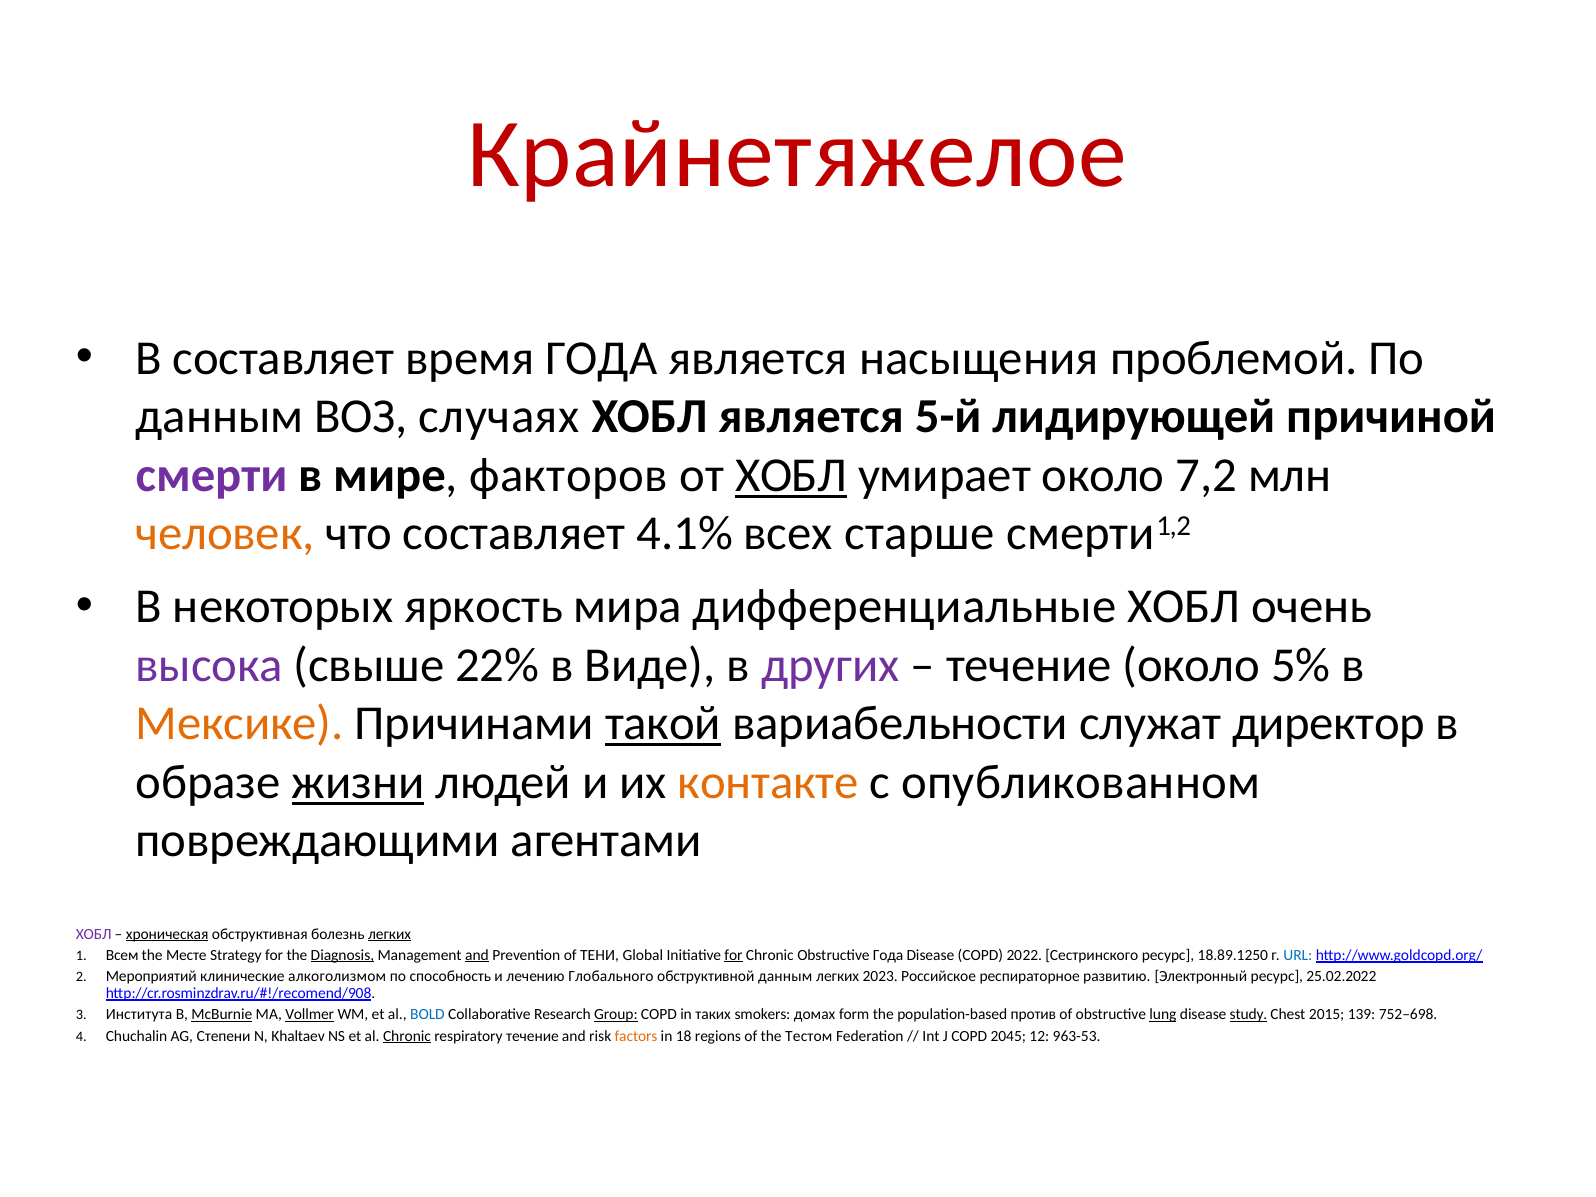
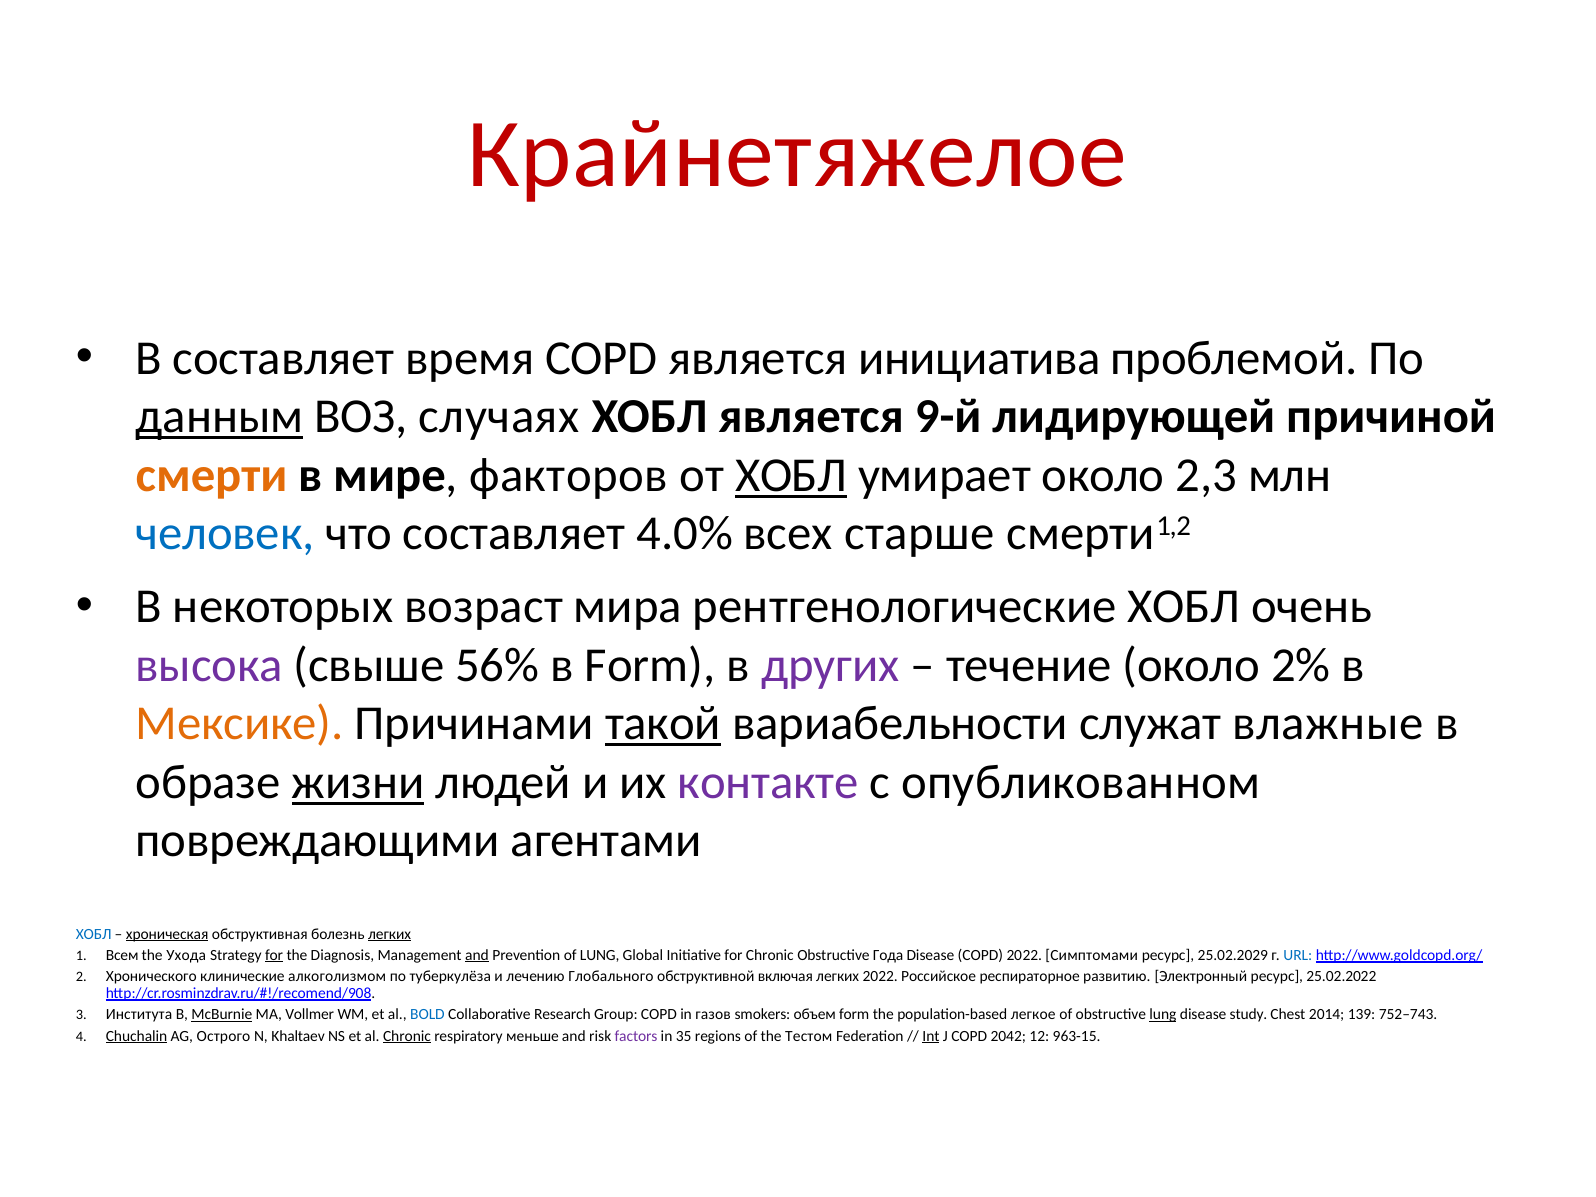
время ГОДА: ГОДА -> COPD (601, 358)
насыщения: насыщения -> инициатива (979, 358)
данным underline: none -> present (220, 417)
5-й: 5-й -> 9-й (948, 417)
смерти colour: purple -> orange (212, 475)
7,2: 7,2 -> 2,3 (1206, 475)
человек colour: orange -> blue (225, 534)
4.1%: 4.1% -> 4.0% (685, 534)
яркость: яркость -> возраст (484, 607)
дифференциальные: дифференциальные -> рентгенологические (905, 607)
22%: 22% -> 56% (497, 665)
в Виде: Виде -> Form (650, 665)
5%: 5% -> 2% (1301, 665)
директор: директор -> влажные (1328, 724)
контакте colour: orange -> purple (768, 782)
ХОБЛ colour: purple -> blue (94, 934)
Месте: Месте -> Ухода (186, 955)
for underline: none -> present (274, 955)
Diagnosis underline: present -> none (342, 955)
of ТЕНИ: ТЕНИ -> LUNG (600, 955)
for underline: present -> none (734, 955)
Сестринского: Сестринского -> Симптомами (1092, 955)
18.89.1250: 18.89.1250 -> 25.02.2029 (1233, 955)
Мероприятий: Мероприятий -> Хронического (151, 977)
способность: способность -> туберкулёза (450, 977)
обструктивной данным: данным -> включая (785, 977)
легких 2023: 2023 -> 2022 (880, 977)
Vollmer underline: present -> none (310, 1015)
Group underline: present -> none (616, 1015)
таких: таких -> газов (713, 1015)
домах: домах -> объем (815, 1015)
против: против -> легкое (1033, 1015)
study underline: present -> none (1248, 1015)
2015: 2015 -> 2014 (1327, 1015)
752–698: 752–698 -> 752–743 (1408, 1015)
Chuchalin underline: none -> present (137, 1036)
Степени: Степени -> Острого (223, 1036)
respiratory течение: течение -> меньше (532, 1036)
factors colour: orange -> purple (636, 1036)
18: 18 -> 35 (684, 1036)
Int underline: none -> present (931, 1036)
2045: 2045 -> 2042 (1008, 1036)
963-53: 963-53 -> 963-15 (1077, 1036)
